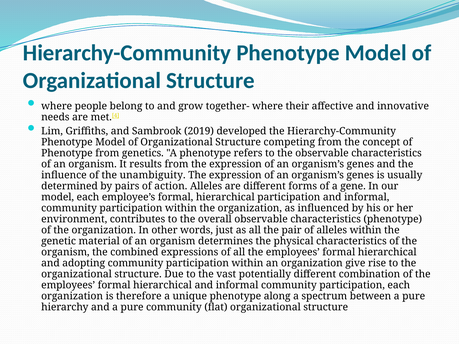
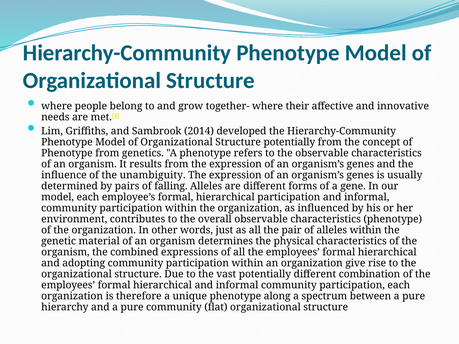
2019: 2019 -> 2014 (199, 131)
Structure competing: competing -> potentially (289, 142)
action: action -> falling (171, 186)
